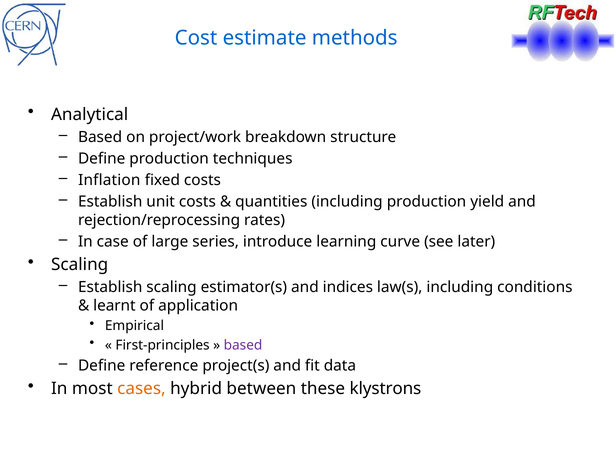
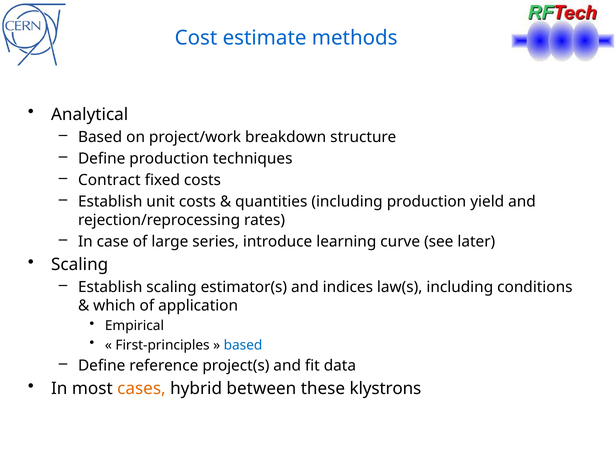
Inflation: Inflation -> Contract (109, 180)
learnt: learnt -> which (114, 306)
based colour: purple -> blue (243, 345)
